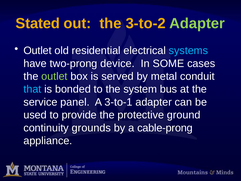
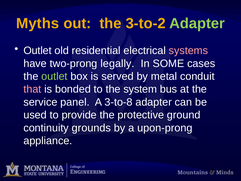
Stated: Stated -> Myths (38, 23)
systems colour: light blue -> pink (188, 51)
device: device -> legally (118, 63)
that colour: light blue -> pink (32, 89)
3-to-1: 3-to-1 -> 3-to-8 (119, 102)
cable-prong: cable-prong -> upon-prong (165, 128)
